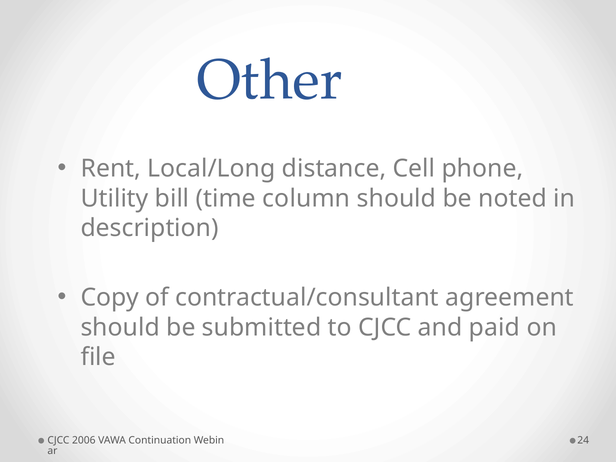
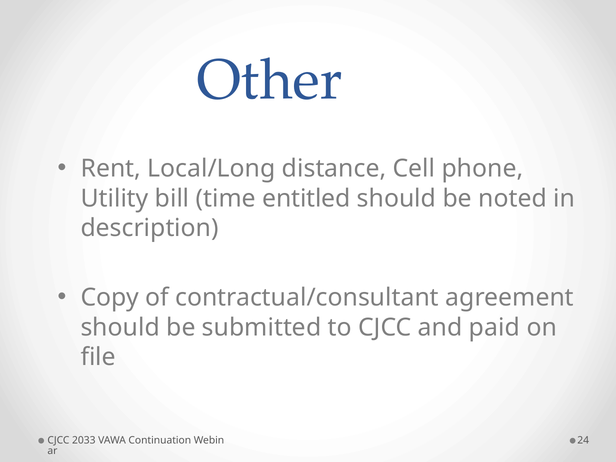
column: column -> entitled (306, 198)
2006: 2006 -> 2033 (84, 440)
